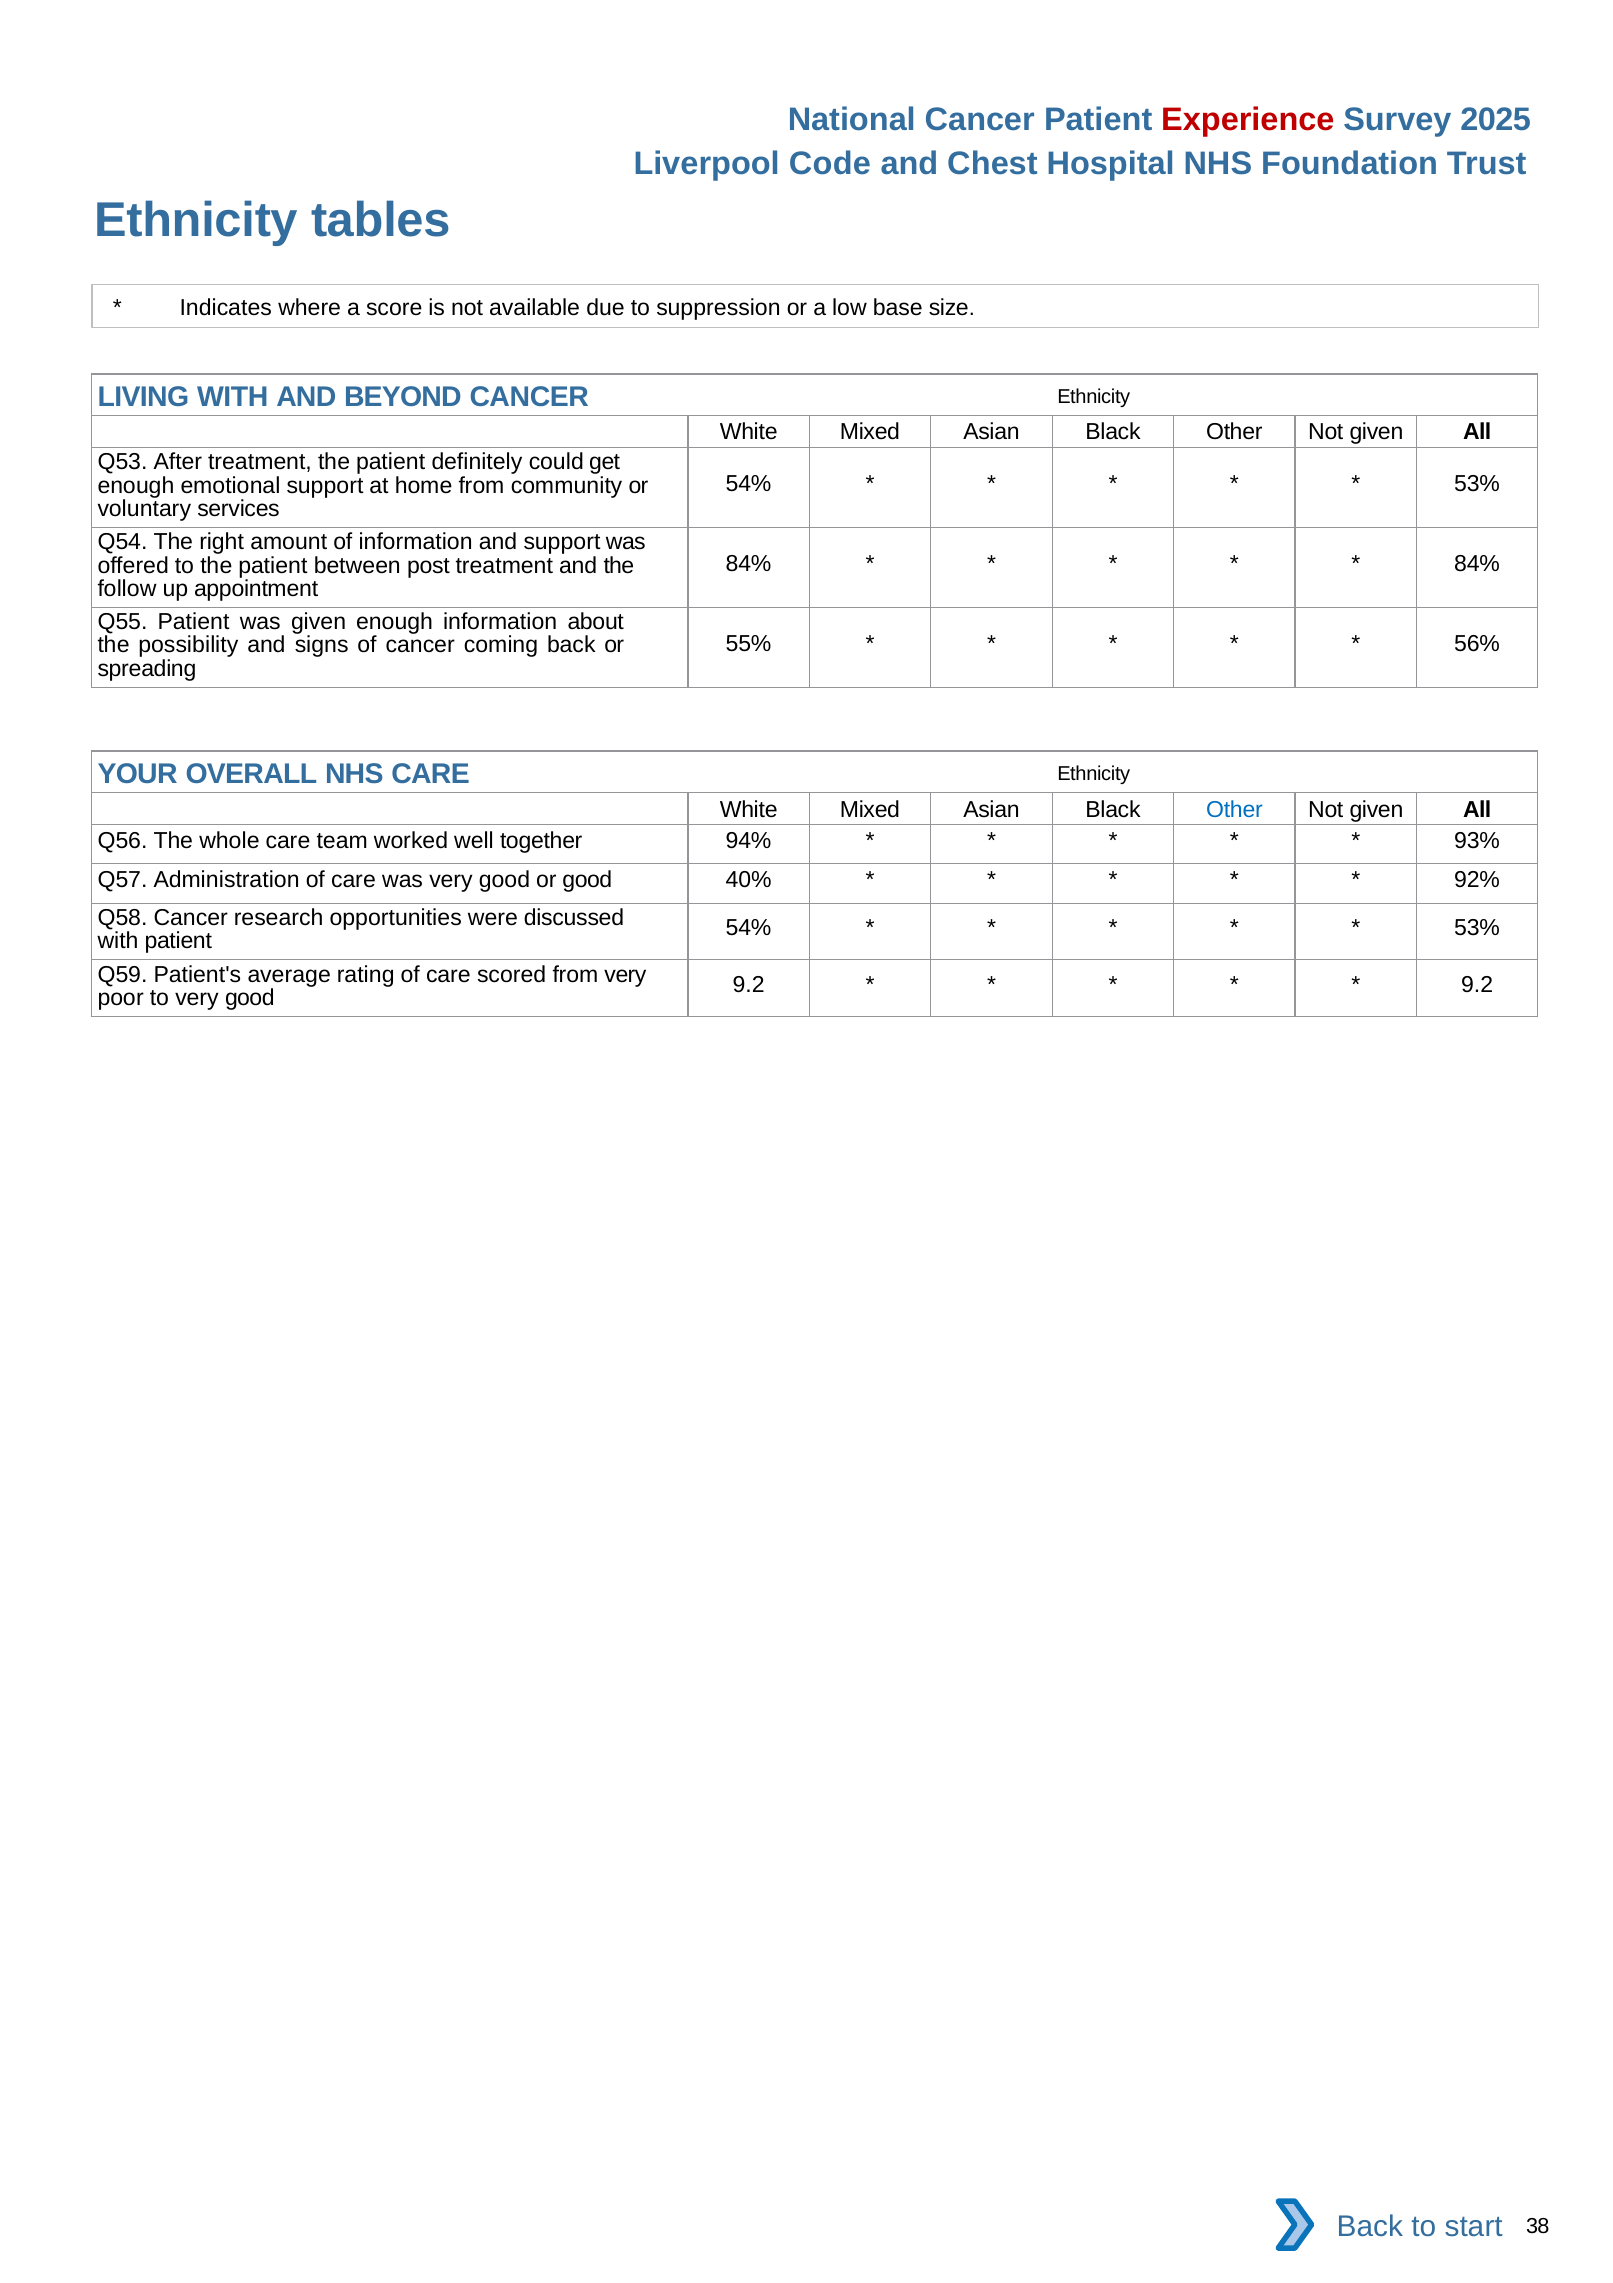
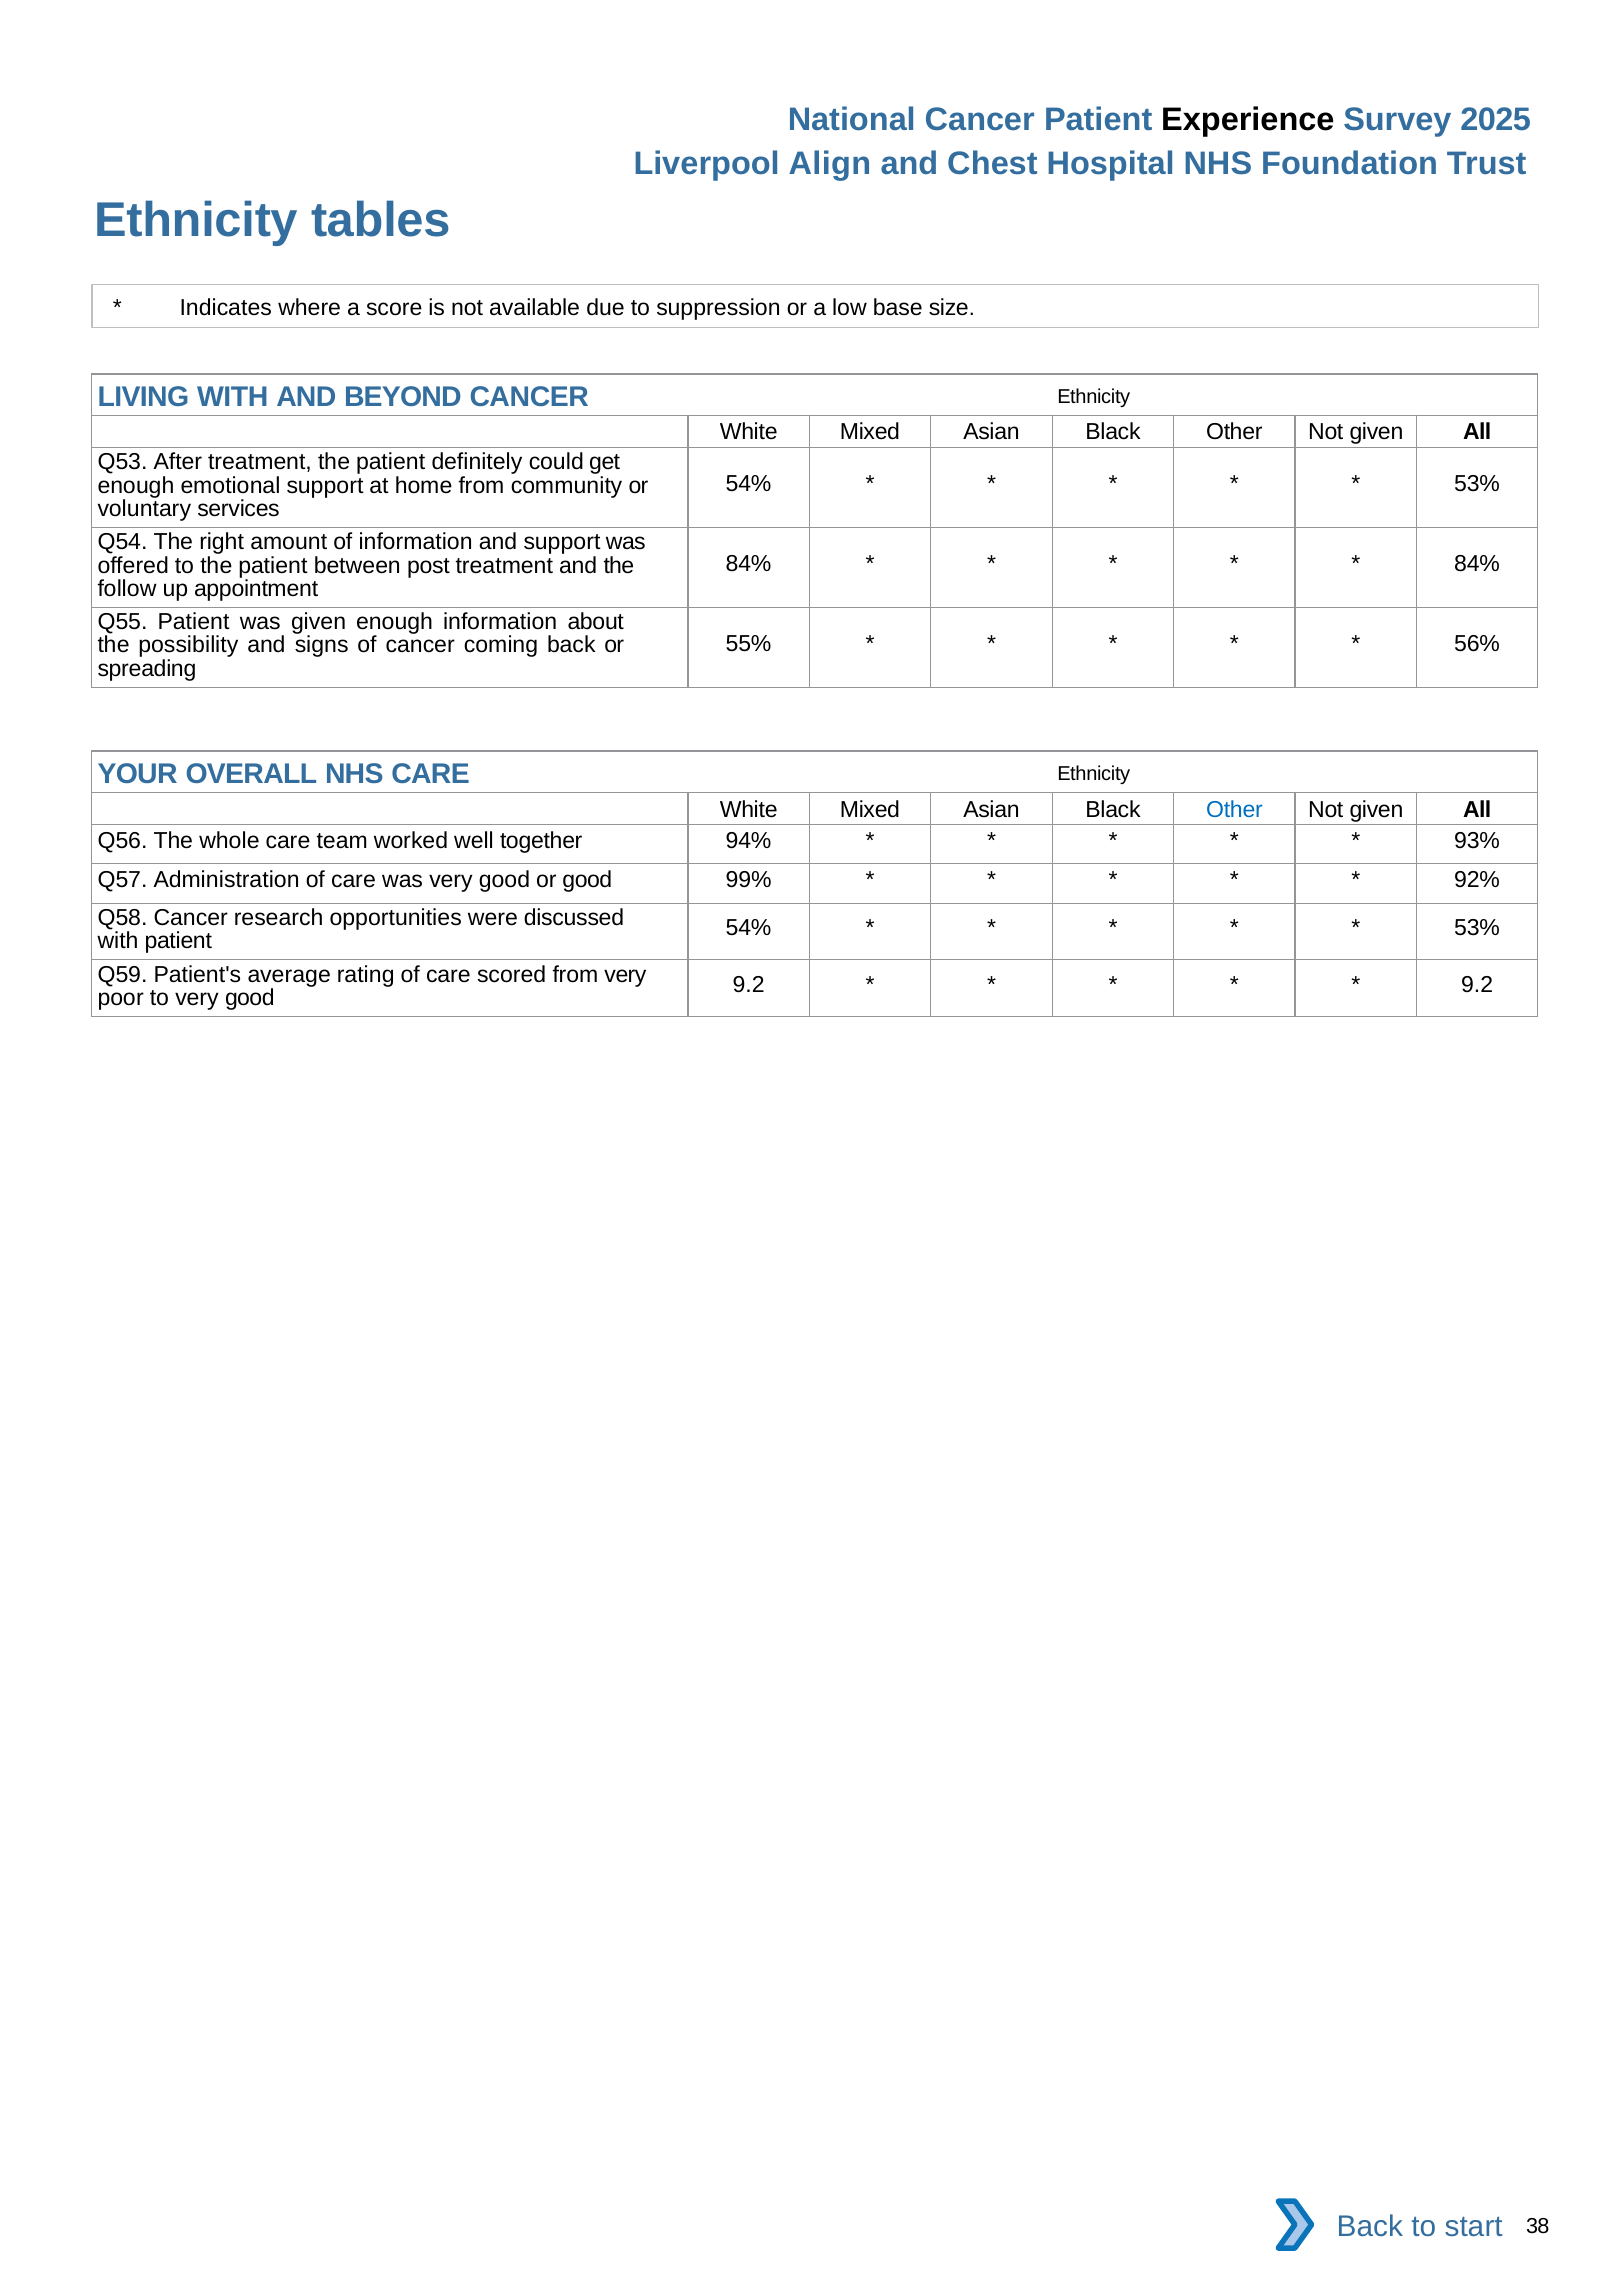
Experience colour: red -> black (1248, 120)
Code: Code -> Align (830, 164)
40%: 40% -> 99% (749, 880)
